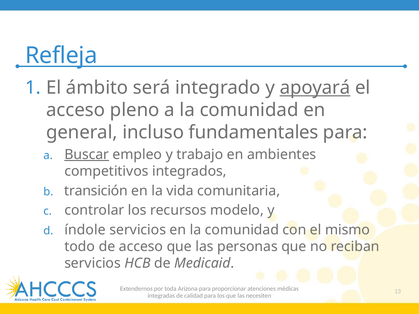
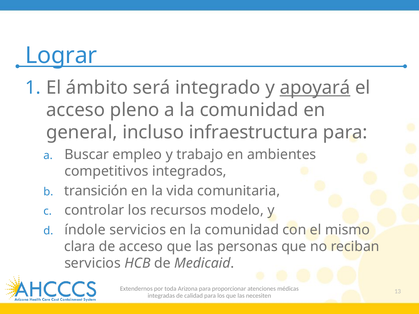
Refleja: Refleja -> Lograr (61, 55)
fundamentales: fundamentales -> infraestructura (254, 133)
Buscar underline: present -> none (87, 155)
todo: todo -> clara (80, 247)
